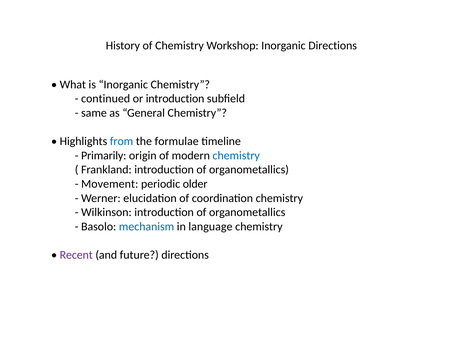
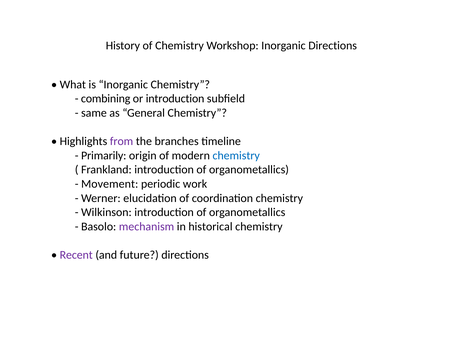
continued: continued -> combining (106, 99)
from colour: blue -> purple (122, 142)
formulae: formulae -> branches (177, 142)
older: older -> work (195, 184)
mechanism colour: blue -> purple (147, 227)
language: language -> historical (210, 227)
